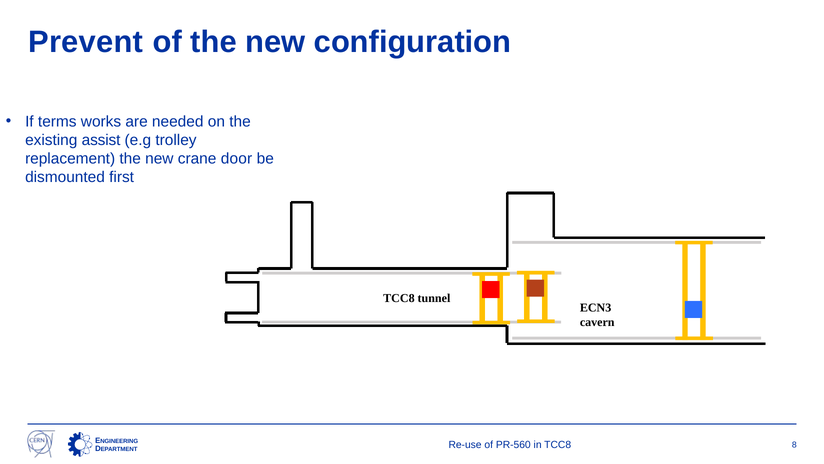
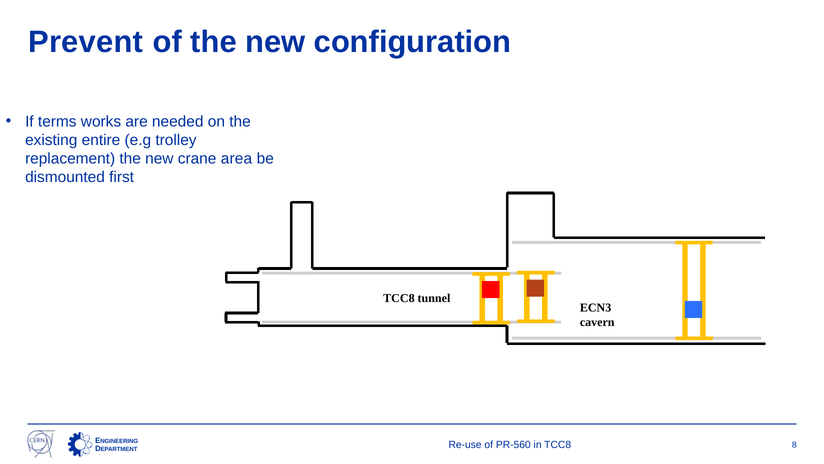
assist: assist -> entire (101, 140)
door: door -> area (237, 158)
